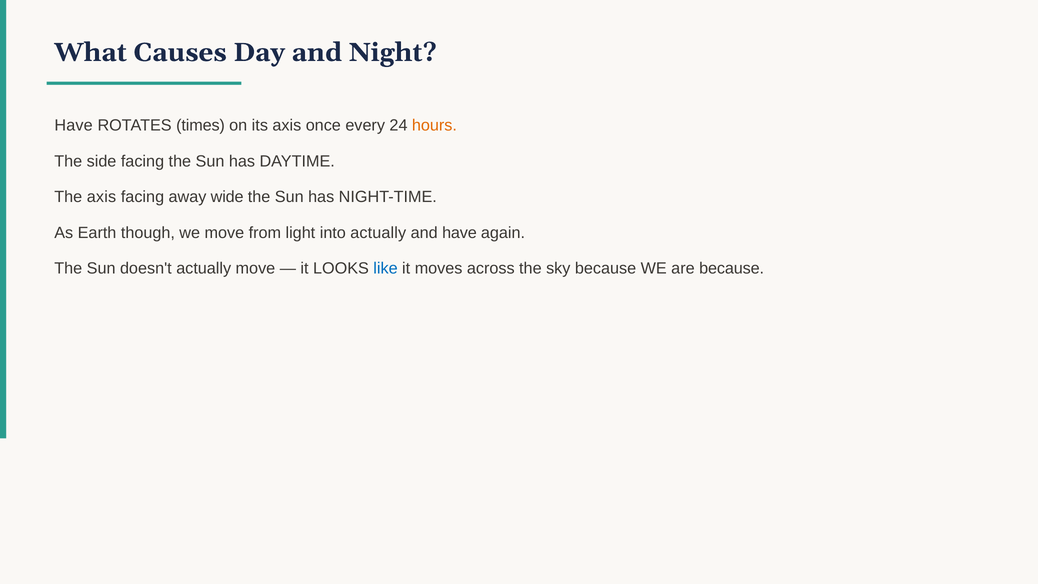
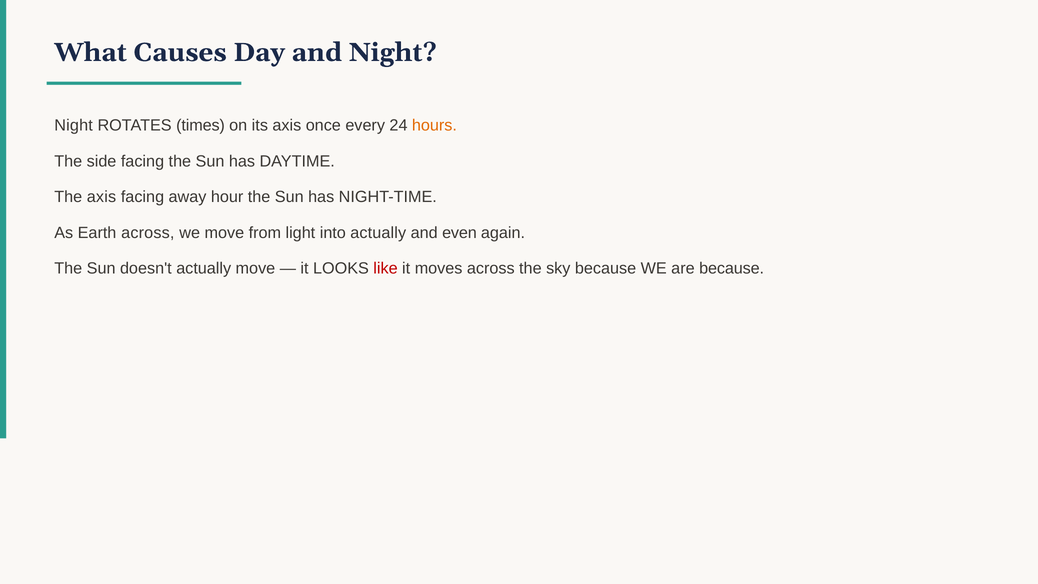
Have: Have -> Night (74, 126)
wide: wide -> hour (227, 197)
Earth though: though -> across (148, 233)
and have: have -> even (459, 233)
like colour: blue -> red (386, 268)
